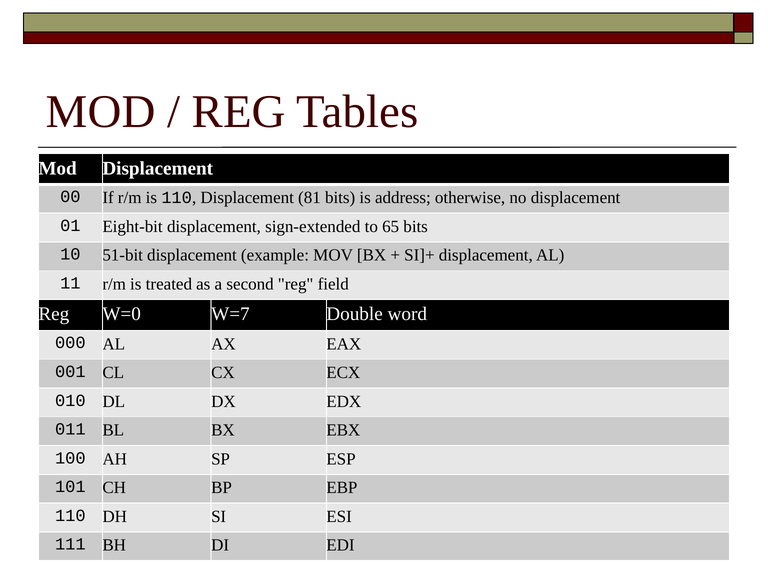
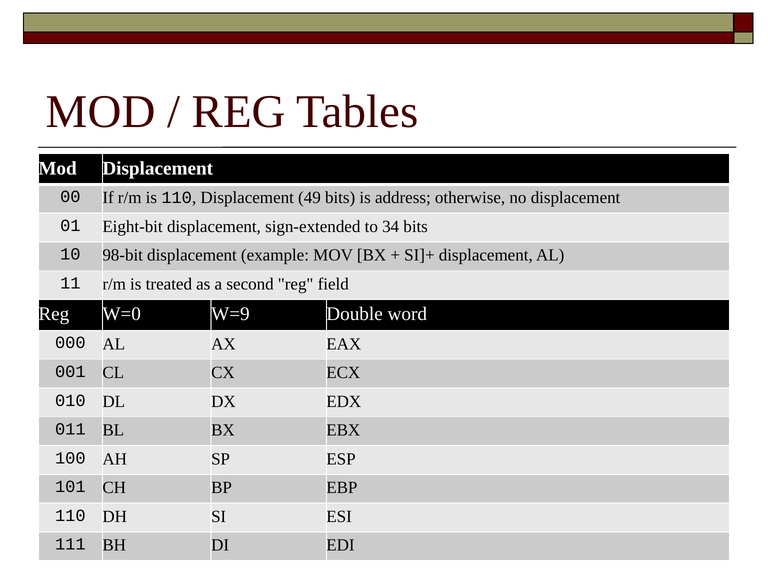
81: 81 -> 49 (309, 198)
65: 65 -> 34 (391, 227)
51-bit: 51-bit -> 98-bit (123, 255)
W=7: W=7 -> W=9 (230, 314)
